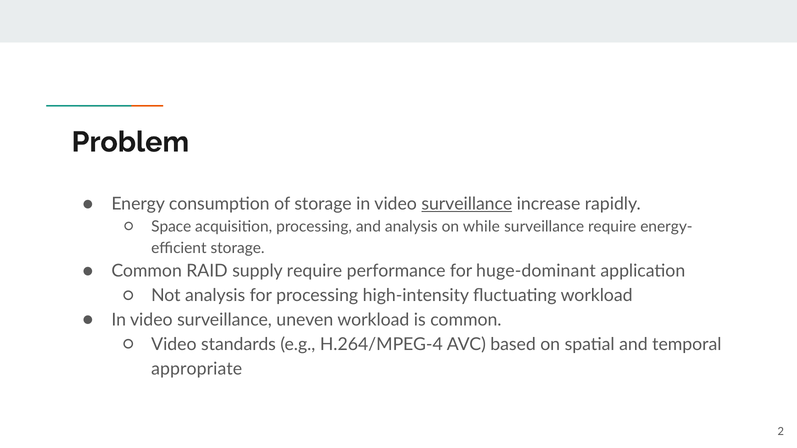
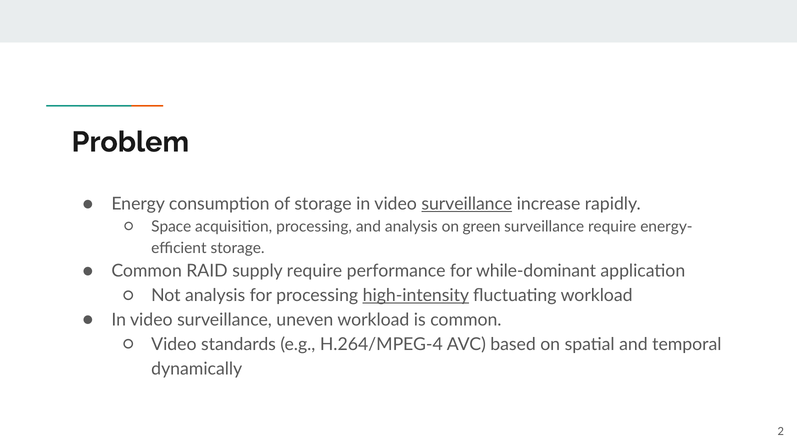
while: while -> green (482, 227)
huge-dominant: huge-dominant -> while-dominant (536, 271)
high-intensity underline: none -> present (416, 296)
appropriate: appropriate -> dynamically (197, 369)
